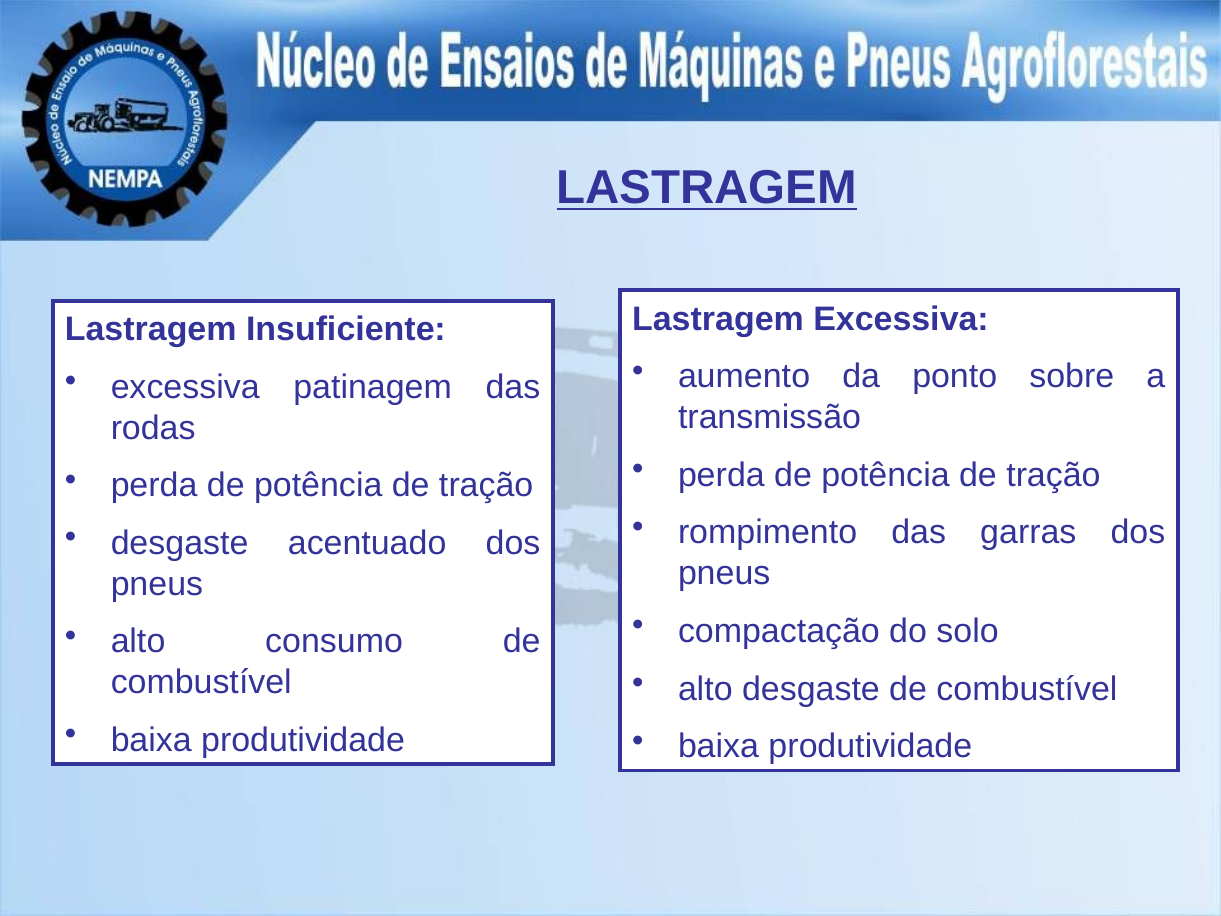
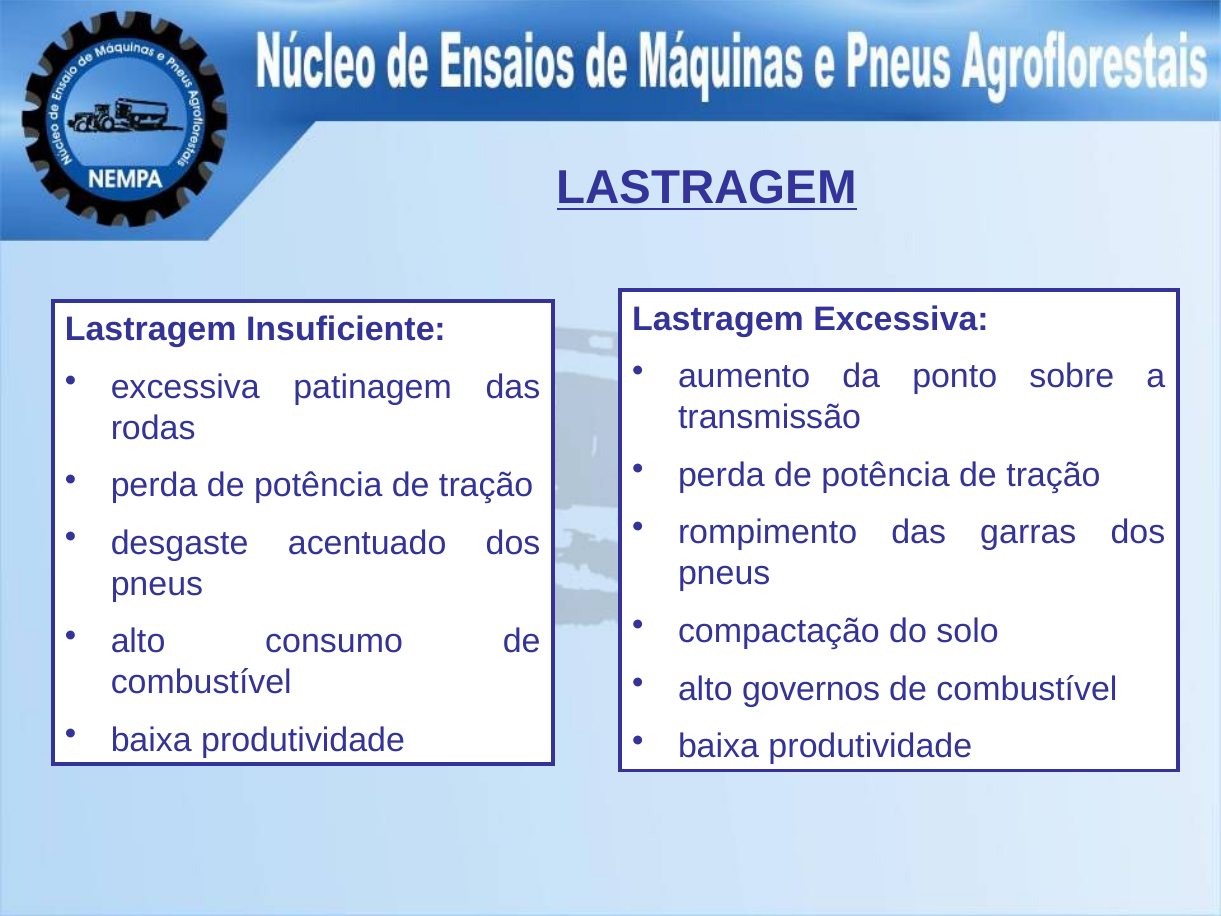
alto desgaste: desgaste -> governos (811, 689)
